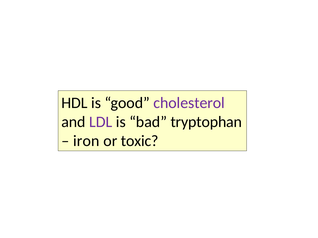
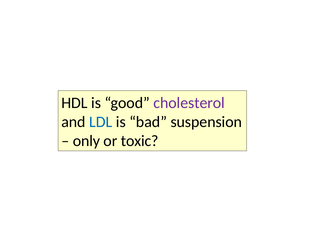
LDL colour: purple -> blue (101, 122)
tryptophan: tryptophan -> suspension (206, 122)
iron: iron -> only (86, 141)
